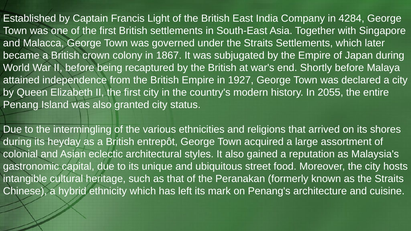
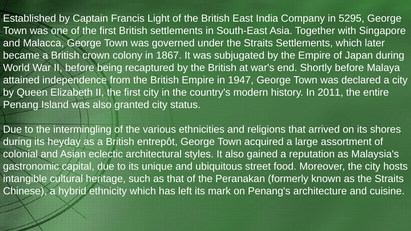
4284: 4284 -> 5295 (352, 19)
1927: 1927 -> 1947 (241, 80)
2055: 2055 -> 2011 (330, 93)
